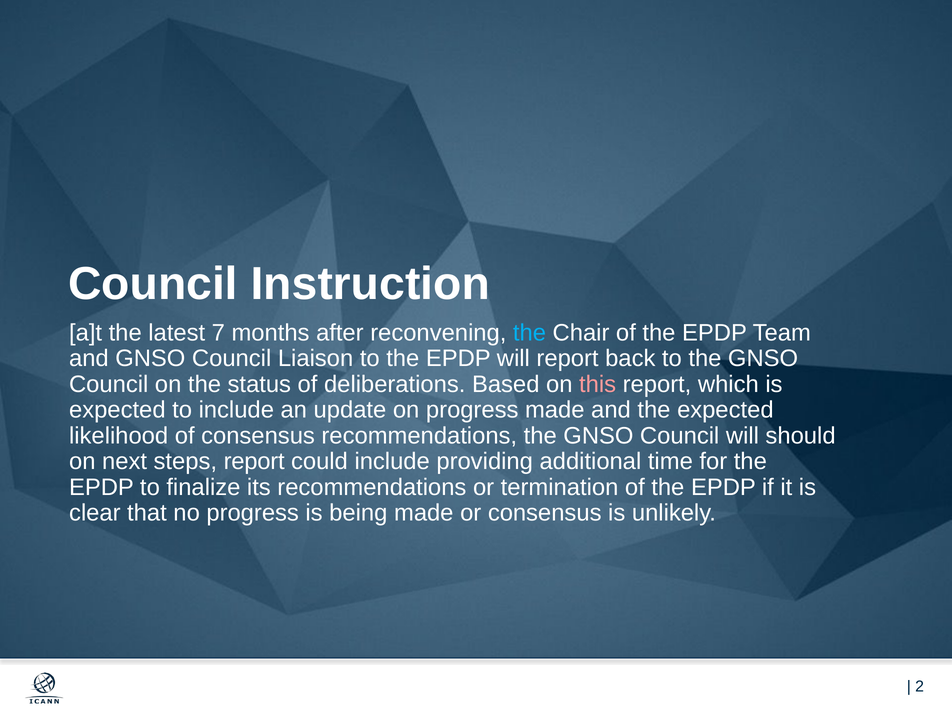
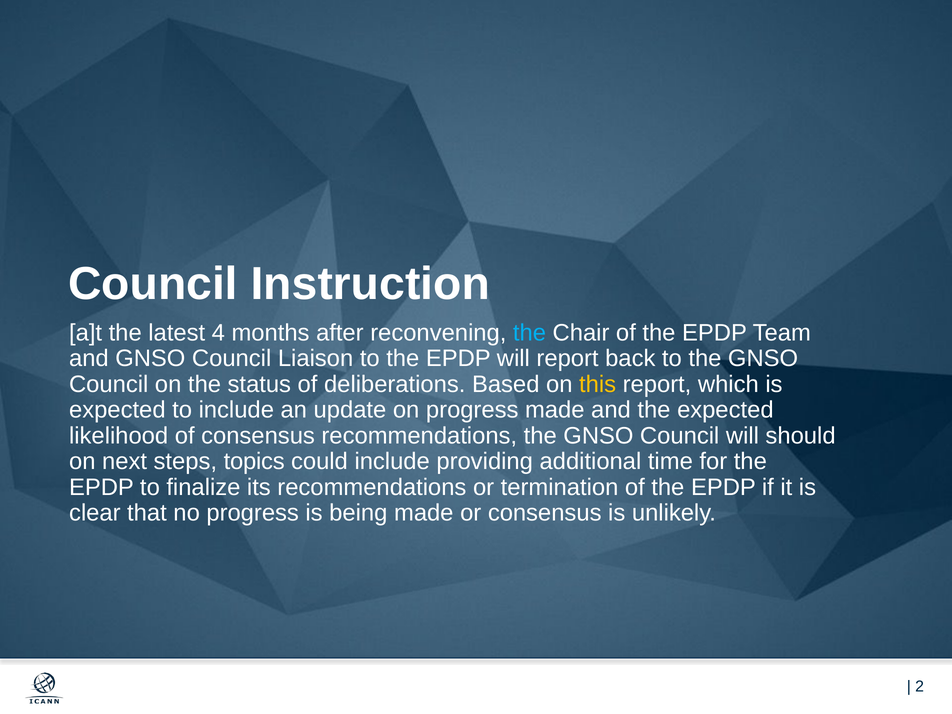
7: 7 -> 4 (218, 333)
this colour: pink -> yellow (598, 384)
steps report: report -> topics (254, 461)
